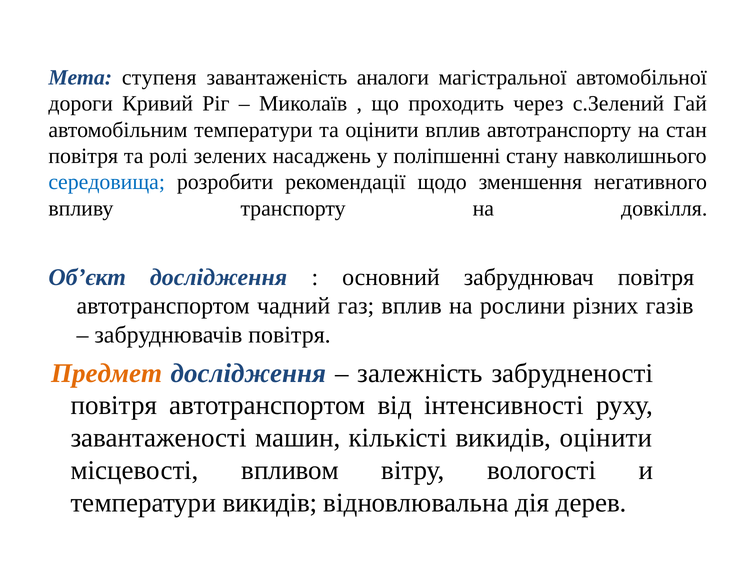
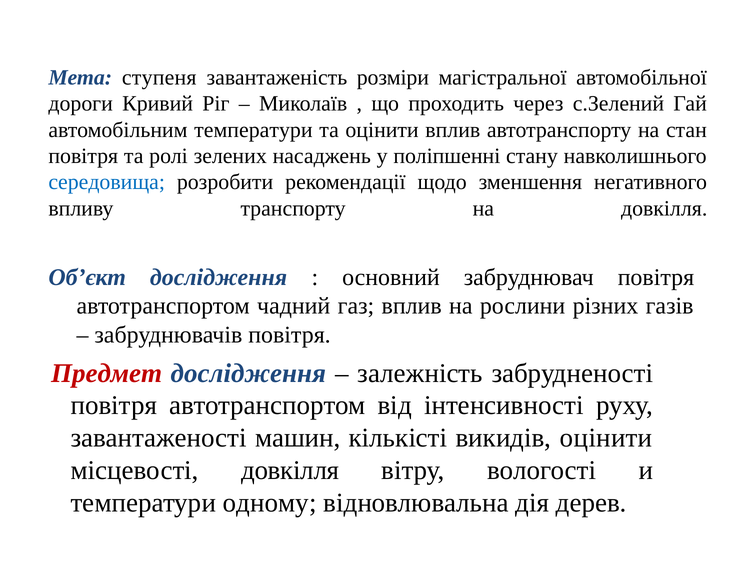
аналоги: аналоги -> розміри (393, 77)
Предмет colour: orange -> red (107, 373)
місцевості впливом: впливом -> довкілля (290, 470)
викидiв: викидiв -> одному (270, 503)
